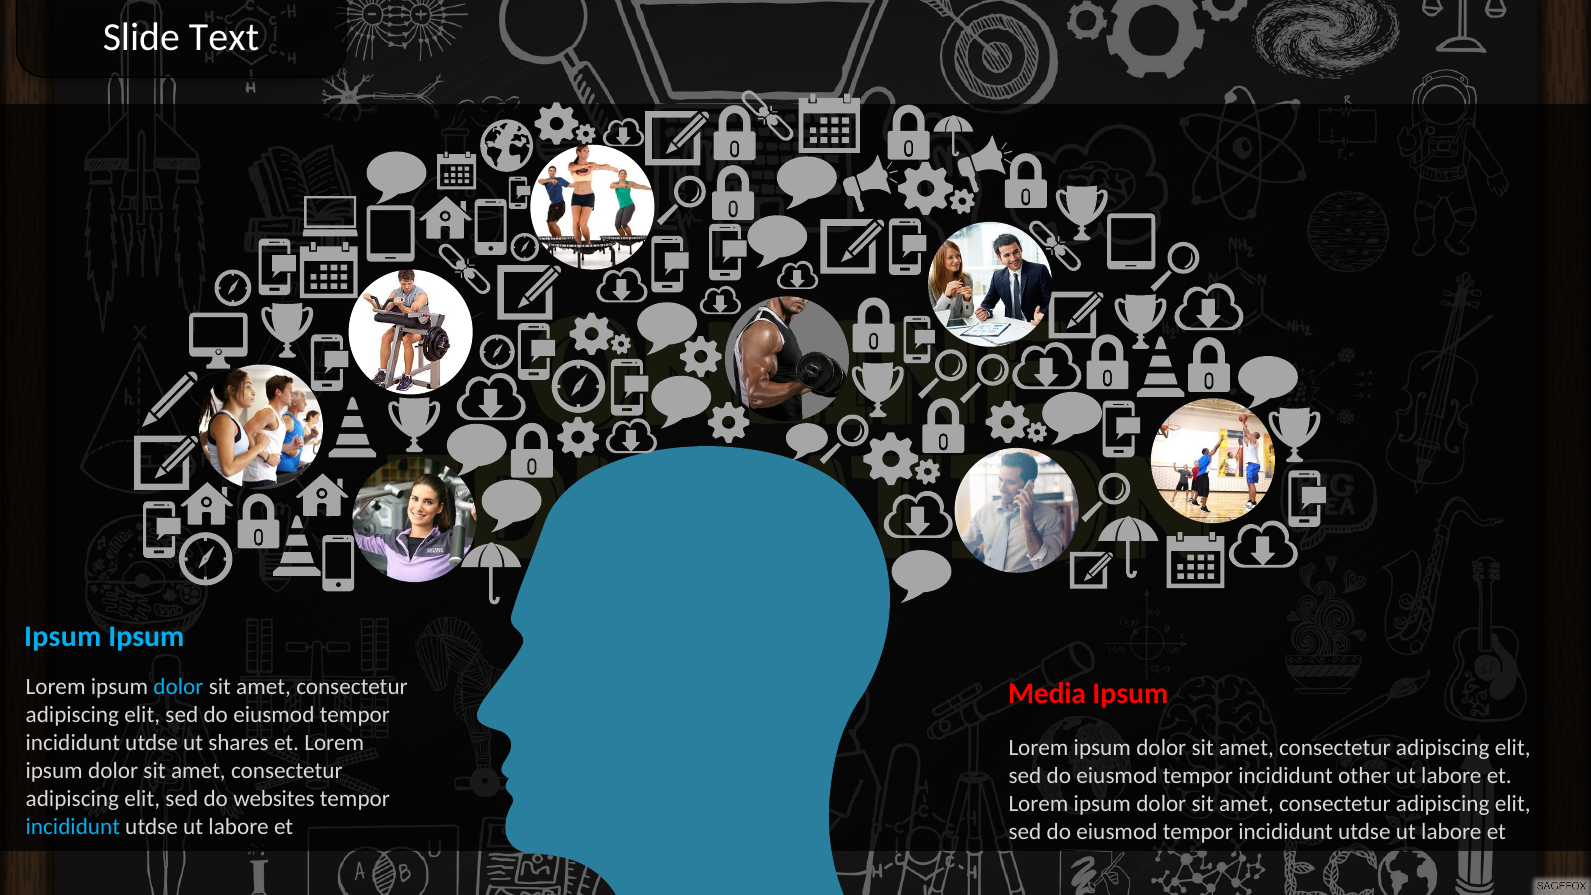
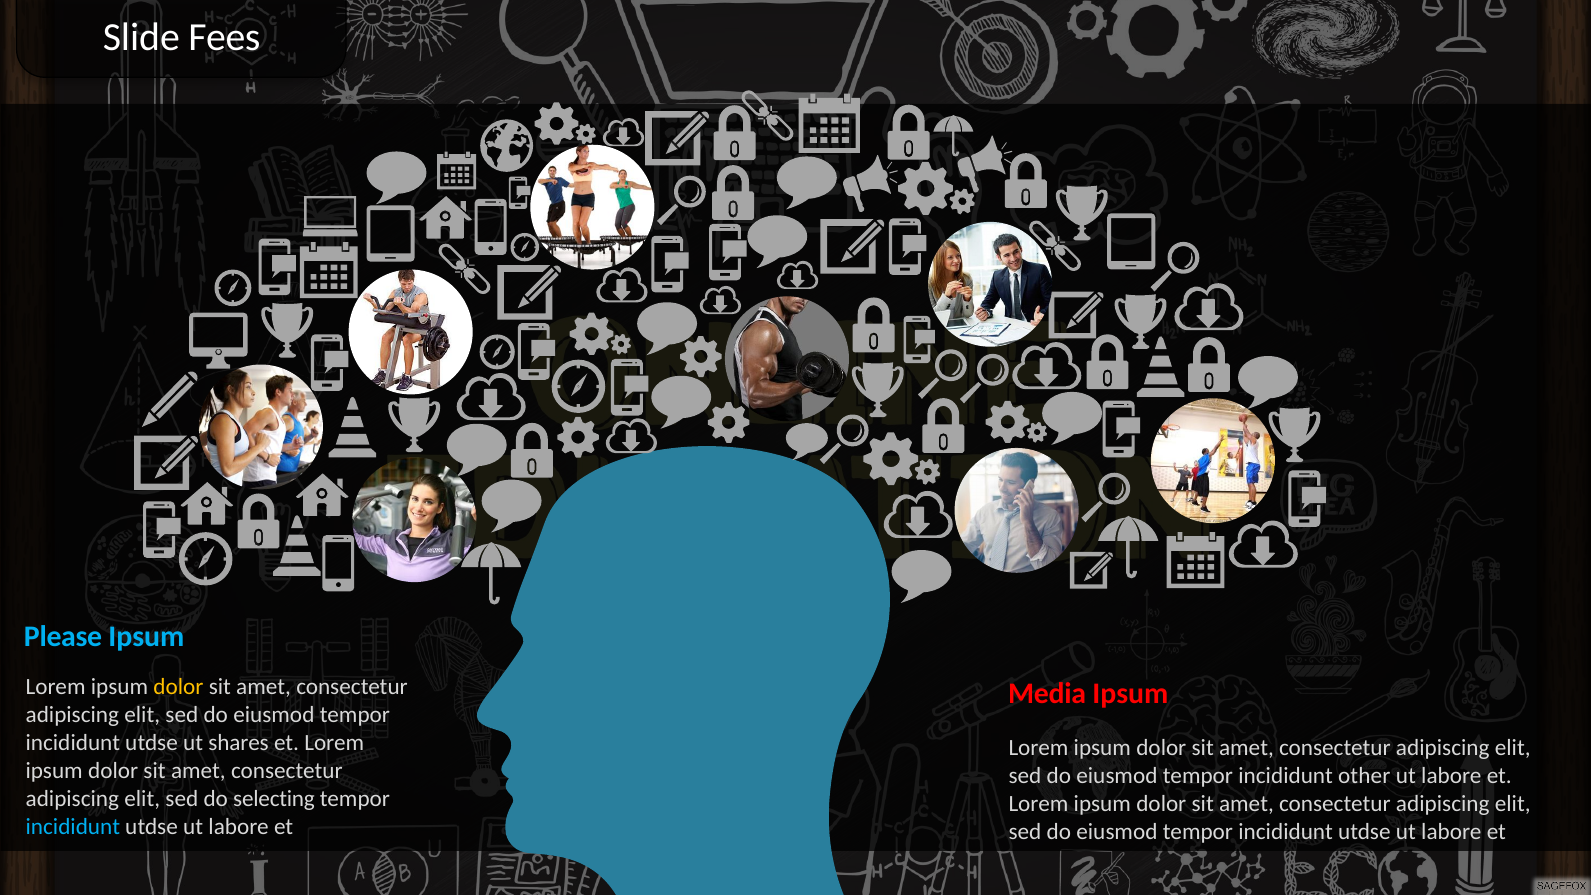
Text: Text -> Fees (224, 38)
Ipsum: Ipsum -> Please (63, 637)
dolor colour: light blue -> yellow (178, 687)
websites: websites -> selecting (274, 799)
